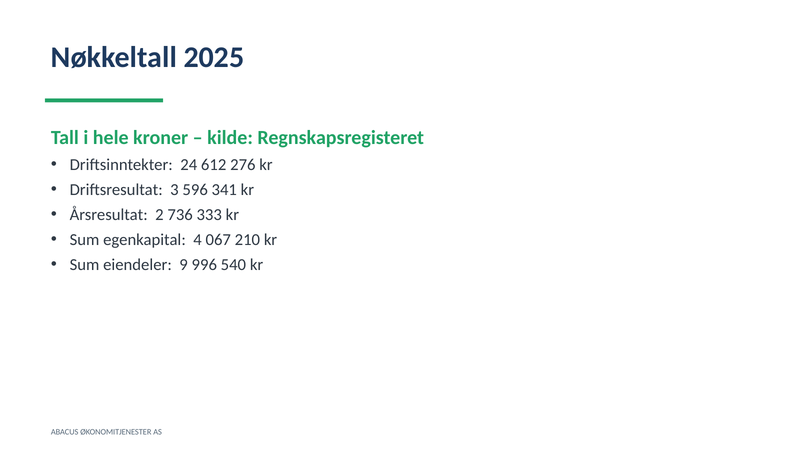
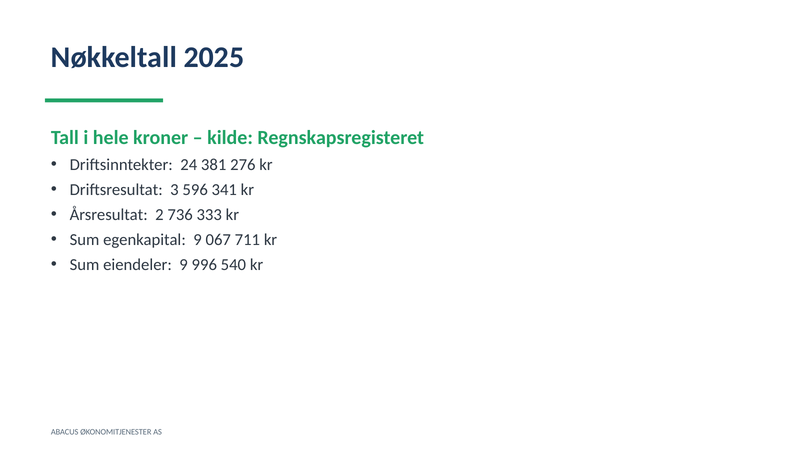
612: 612 -> 381 (214, 165)
egenkapital 4: 4 -> 9 (198, 240)
210: 210 -> 711 (247, 240)
